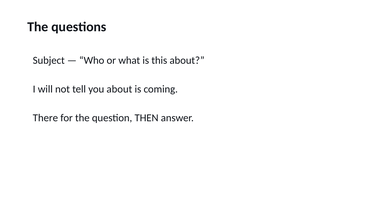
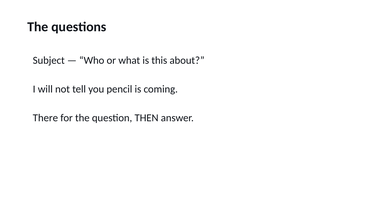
you about: about -> pencil (119, 89)
